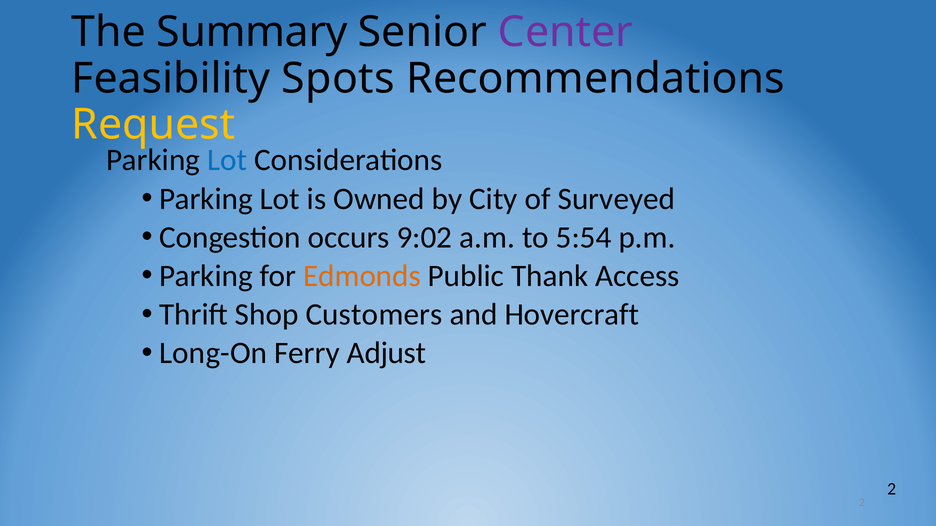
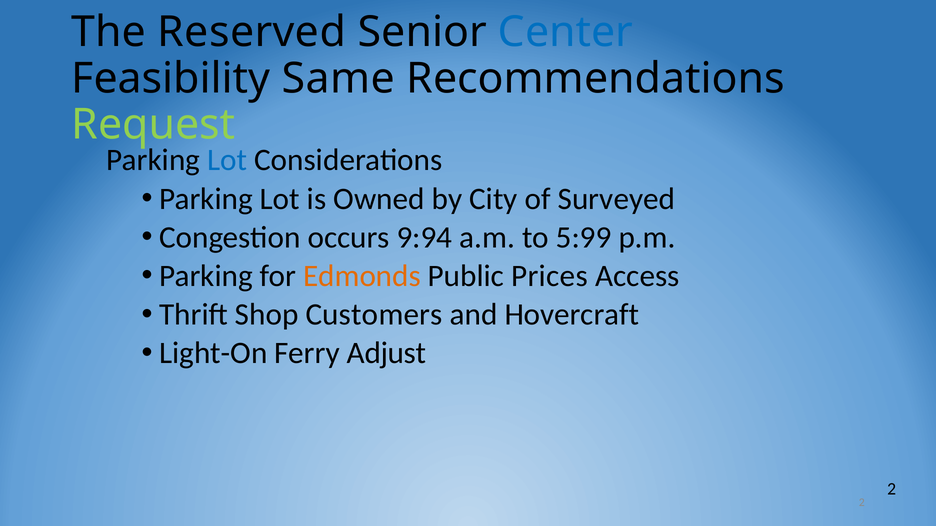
Summary: Summary -> Reserved (252, 32)
Center colour: purple -> blue (566, 32)
Spots: Spots -> Same (338, 79)
Request colour: yellow -> light green (153, 125)
9:02: 9:02 -> 9:94 (424, 238)
5:54: 5:54 -> 5:99 (584, 238)
Thank: Thank -> Prices (550, 276)
Long-On: Long-On -> Light-On (213, 353)
